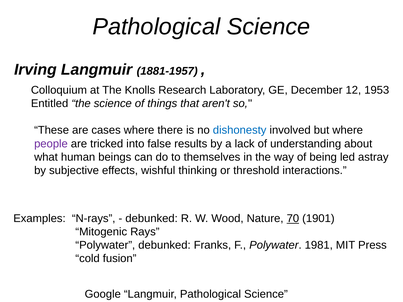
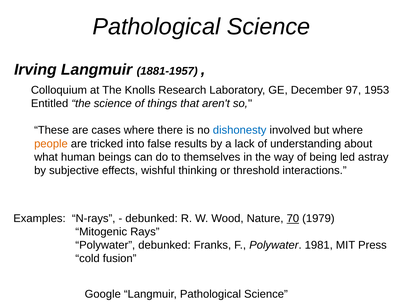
12: 12 -> 97 (353, 90)
people colour: purple -> orange (51, 144)
1901: 1901 -> 1979 (318, 219)
